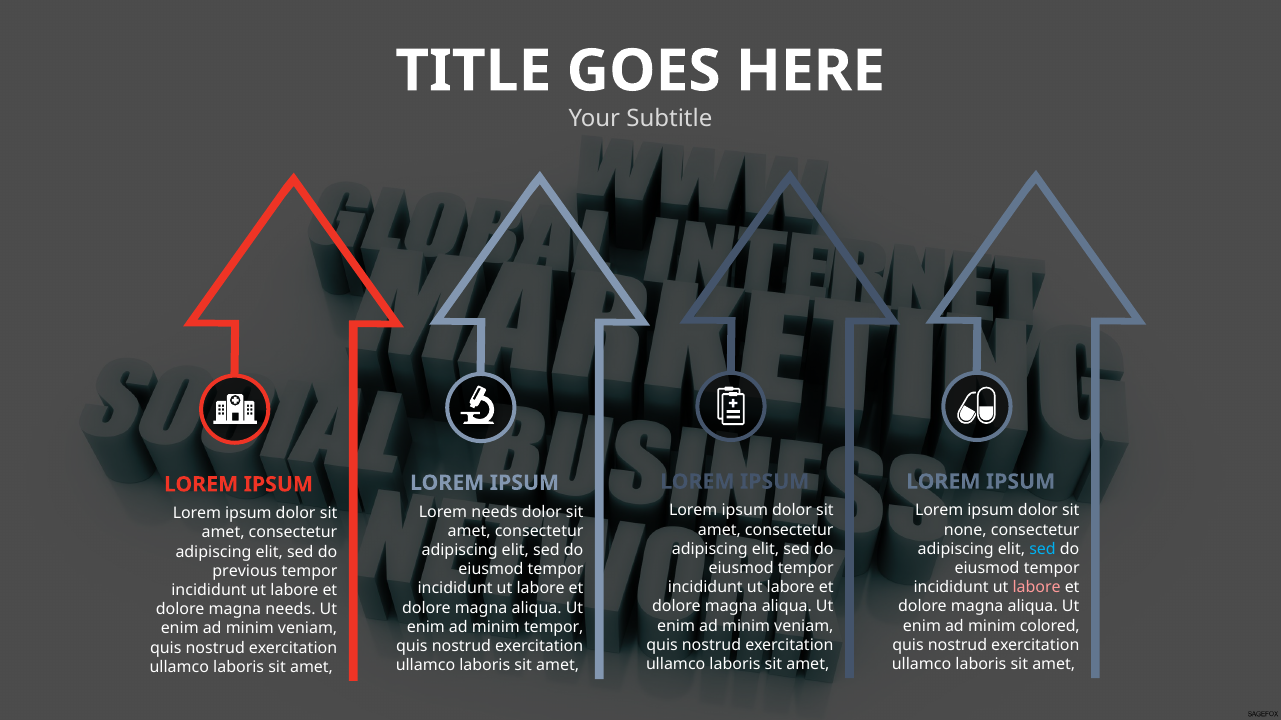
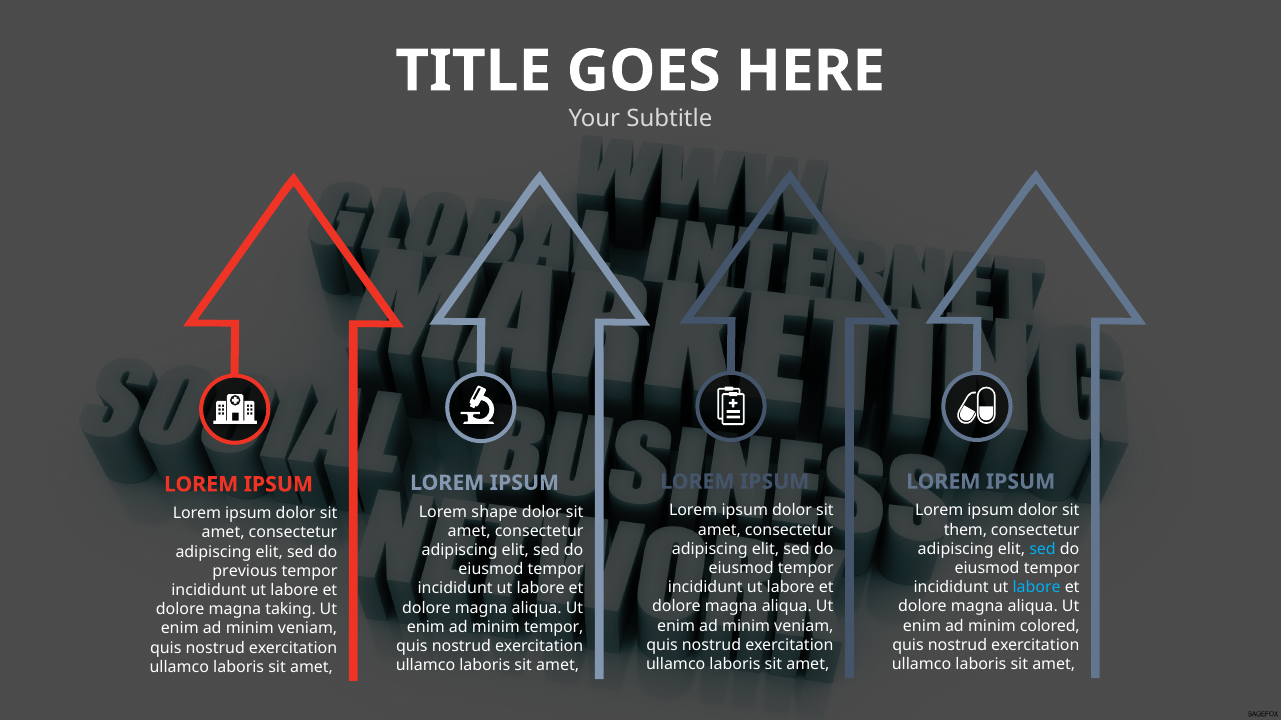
Lorem needs: needs -> shape (495, 512)
none: none -> them (965, 530)
labore colour: pink -> light blue (1037, 588)
magna needs: needs -> taking (291, 610)
